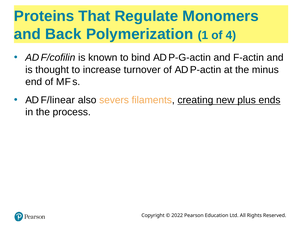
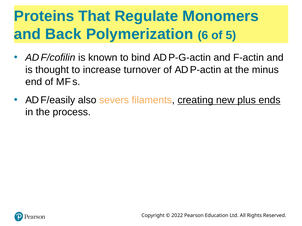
1: 1 -> 6 (203, 35)
4: 4 -> 5 (231, 35)
F/linear: F/linear -> F/easily (58, 100)
